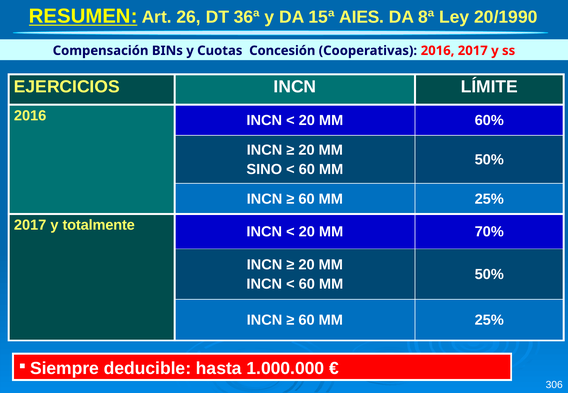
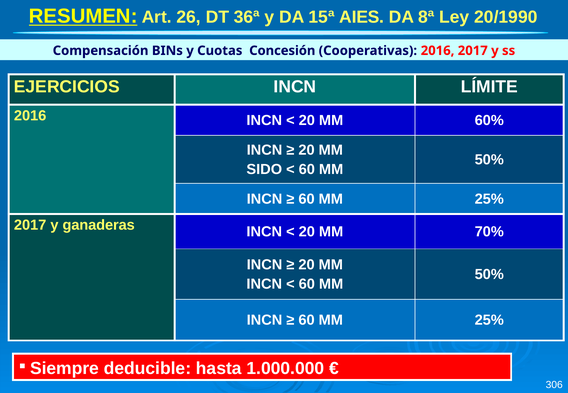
SINO: SINO -> SIDO (264, 169)
totalmente: totalmente -> ganaderas (99, 225)
